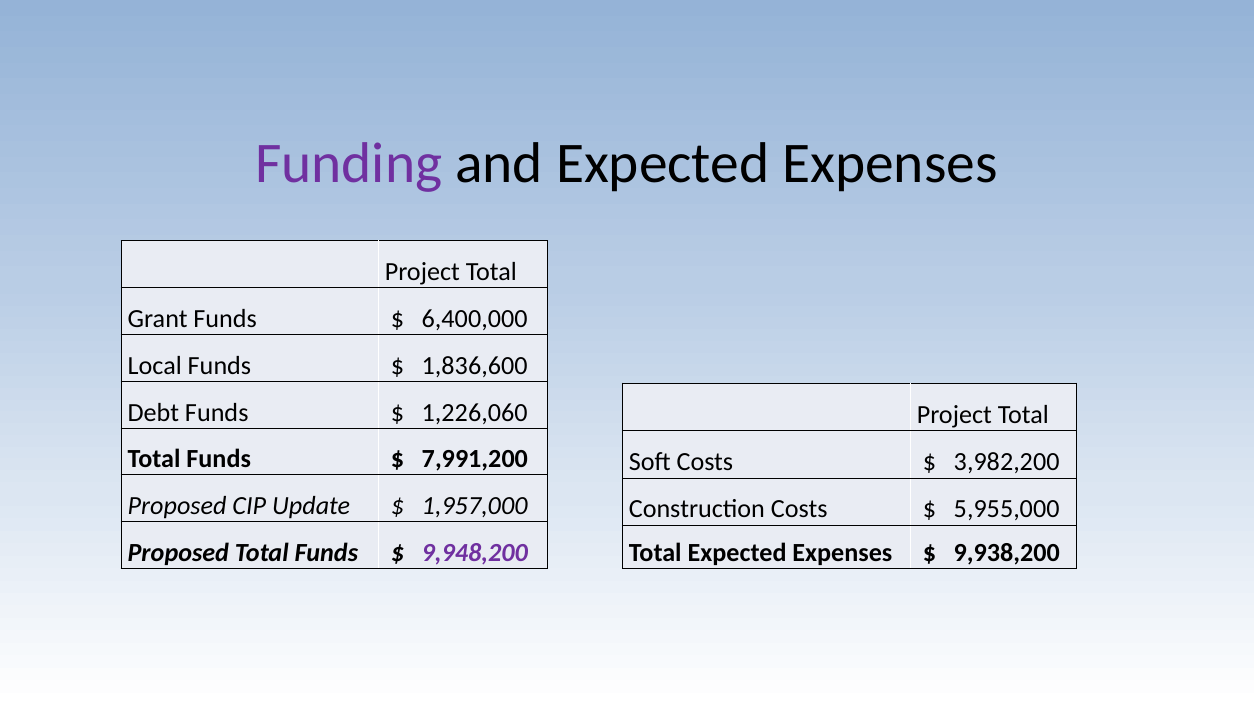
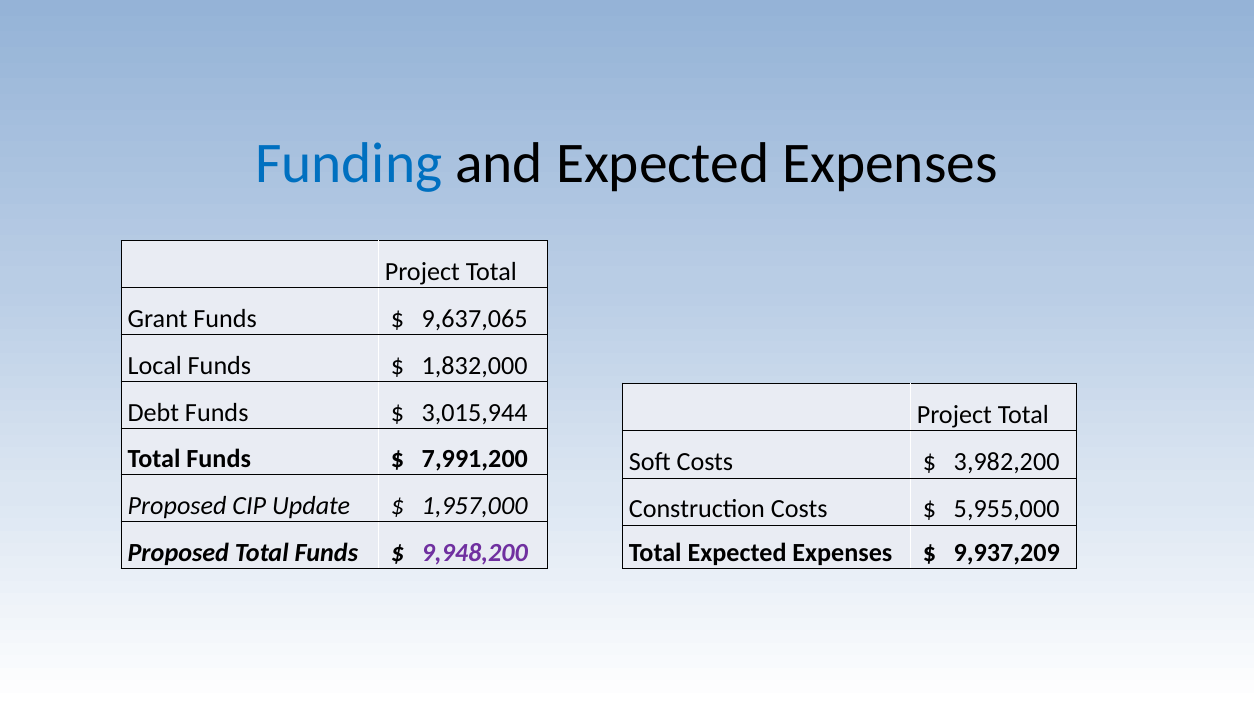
Funding colour: purple -> blue (349, 164)
6,400,000: 6,400,000 -> 9,637,065 (475, 319)
1,836,600: 1,836,600 -> 1,832,000 (475, 366)
1,226,060: 1,226,060 -> 3,015,944 (475, 413)
9,938,200: 9,938,200 -> 9,937,209 (1007, 553)
